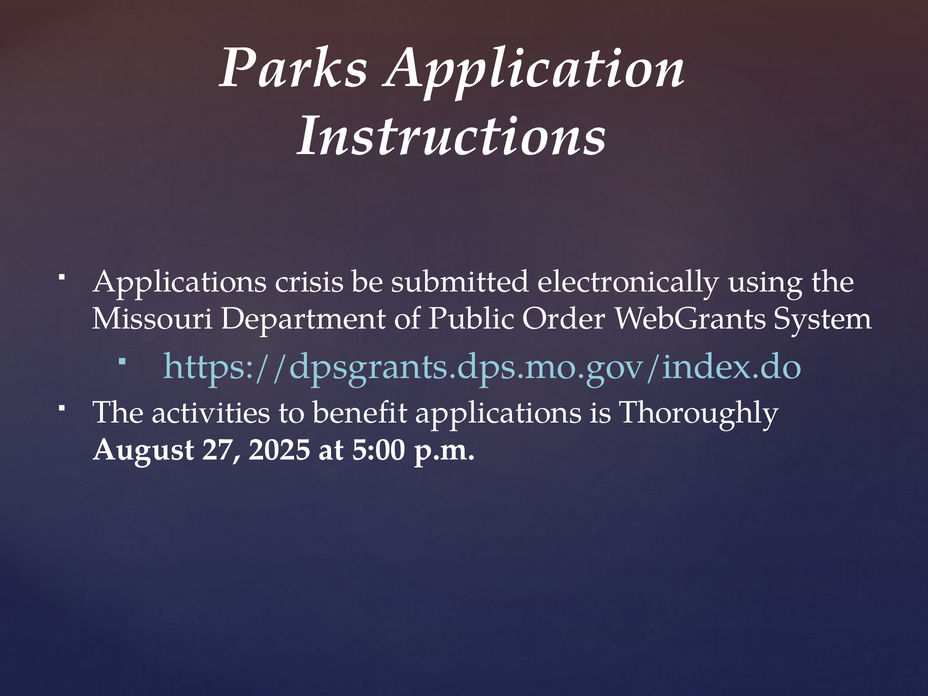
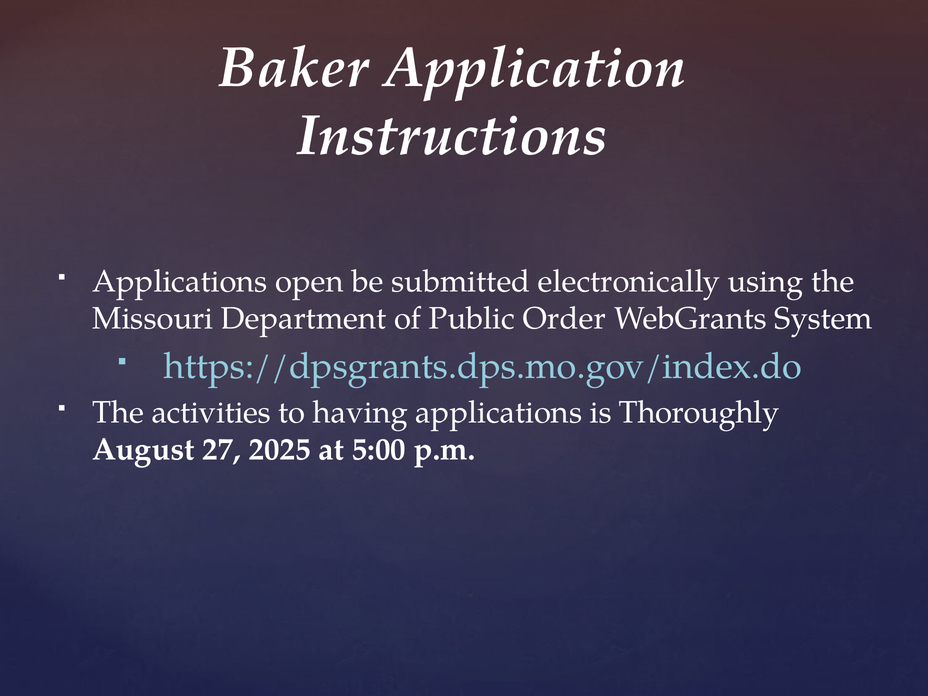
Parks: Parks -> Baker (294, 67)
crisis: crisis -> open (310, 282)
benefit: benefit -> having (360, 413)
